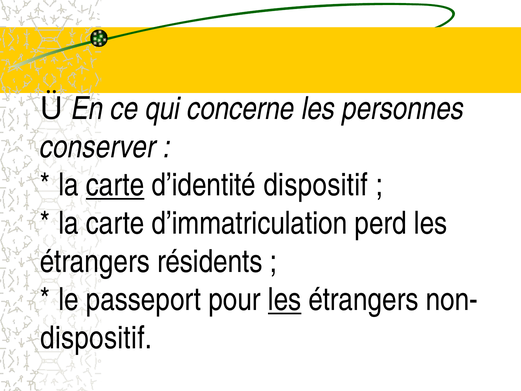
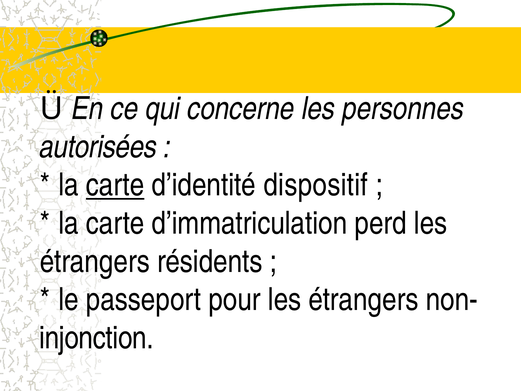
conserver: conserver -> autorisées (98, 147)
les underline: present -> none (285, 300)
dispositif: dispositif -> injonction (96, 338)
